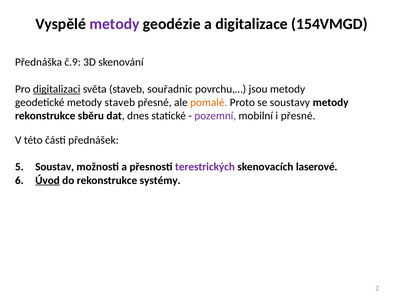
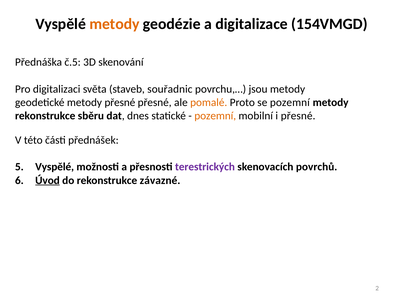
metody colour: purple -> orange (114, 24)
č.9: č.9 -> č.5 (73, 62)
digitalizaci underline: present -> none (57, 89)
metody staveb: staveb -> přesné (120, 103)
se soustavy: soustavy -> pozemní (290, 103)
pozemní colour: purple -> orange (215, 116)
Soustav: Soustav -> Vyspělé (55, 167)
laserové: laserové -> povrchů (317, 167)
systémy: systémy -> závazné (160, 180)
